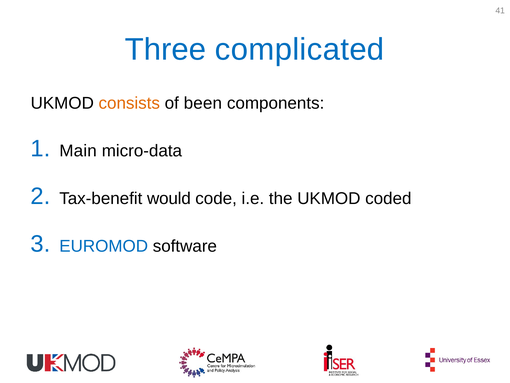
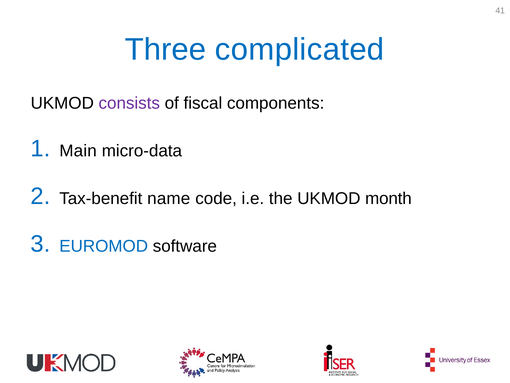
consists colour: orange -> purple (129, 103)
been: been -> fiscal (203, 103)
would: would -> name (169, 198)
coded: coded -> month (388, 198)
